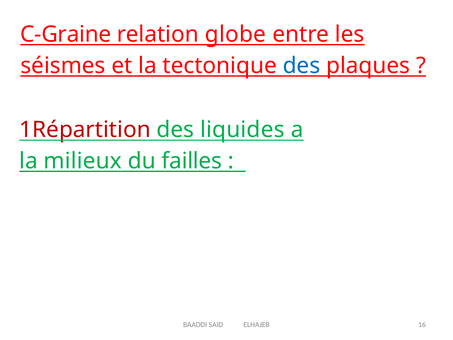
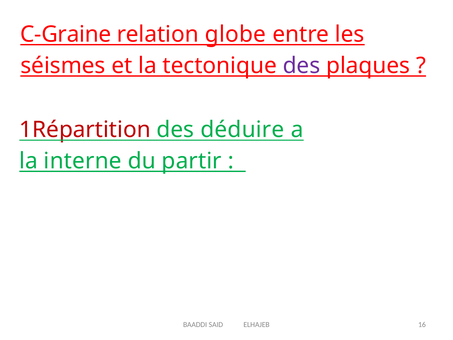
des colour: blue -> purple (302, 66)
liquides: liquides -> déduire (242, 130)
milieux: milieux -> interne (83, 161)
failles: failles -> partir (192, 161)
